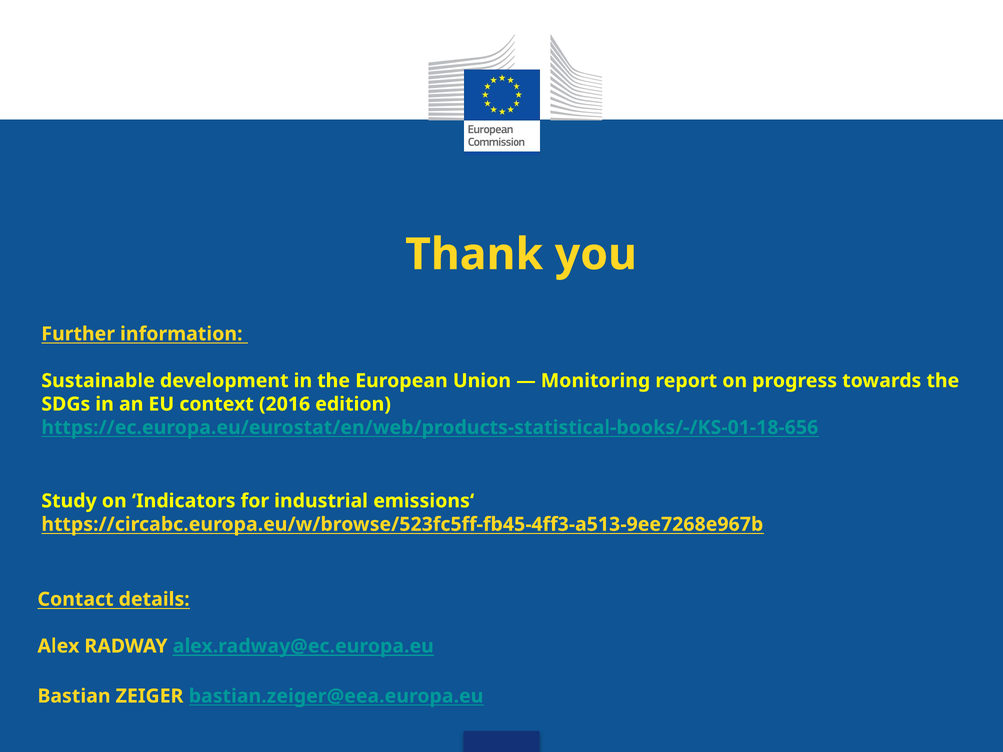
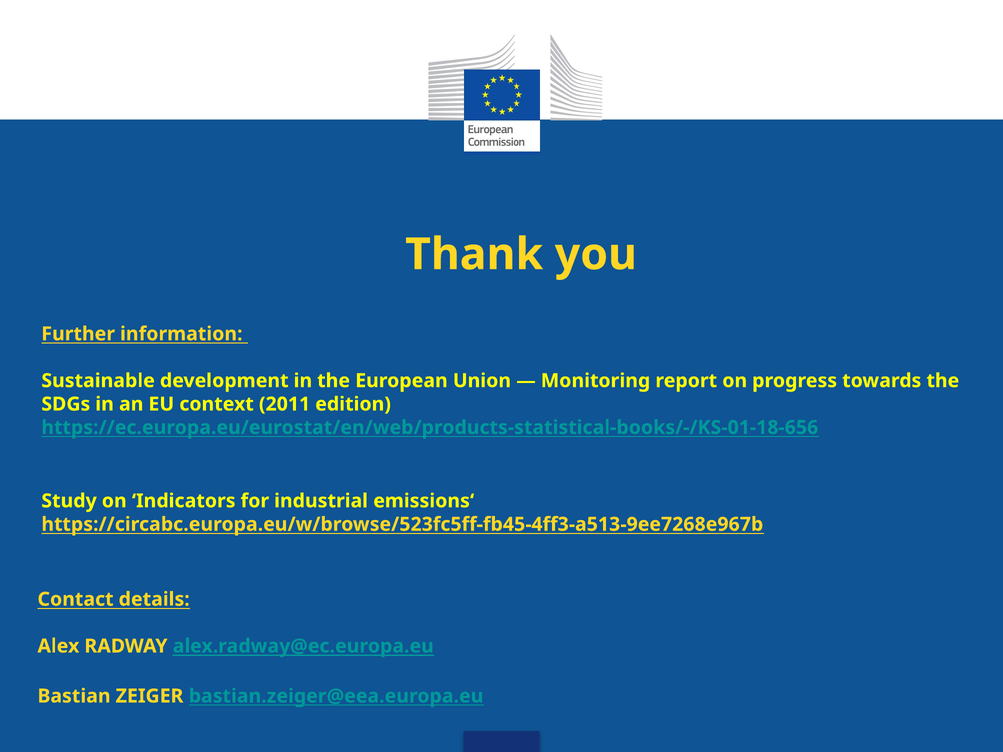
2016: 2016 -> 2011 (285, 404)
